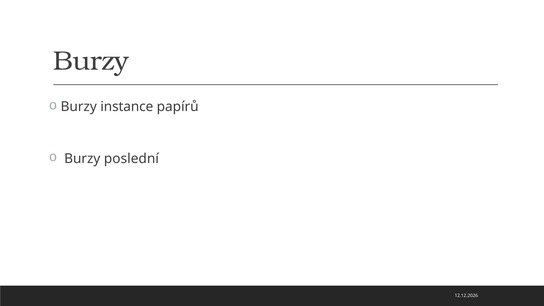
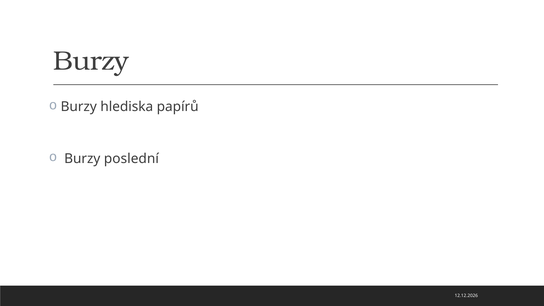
instance: instance -> hlediska (127, 107)
